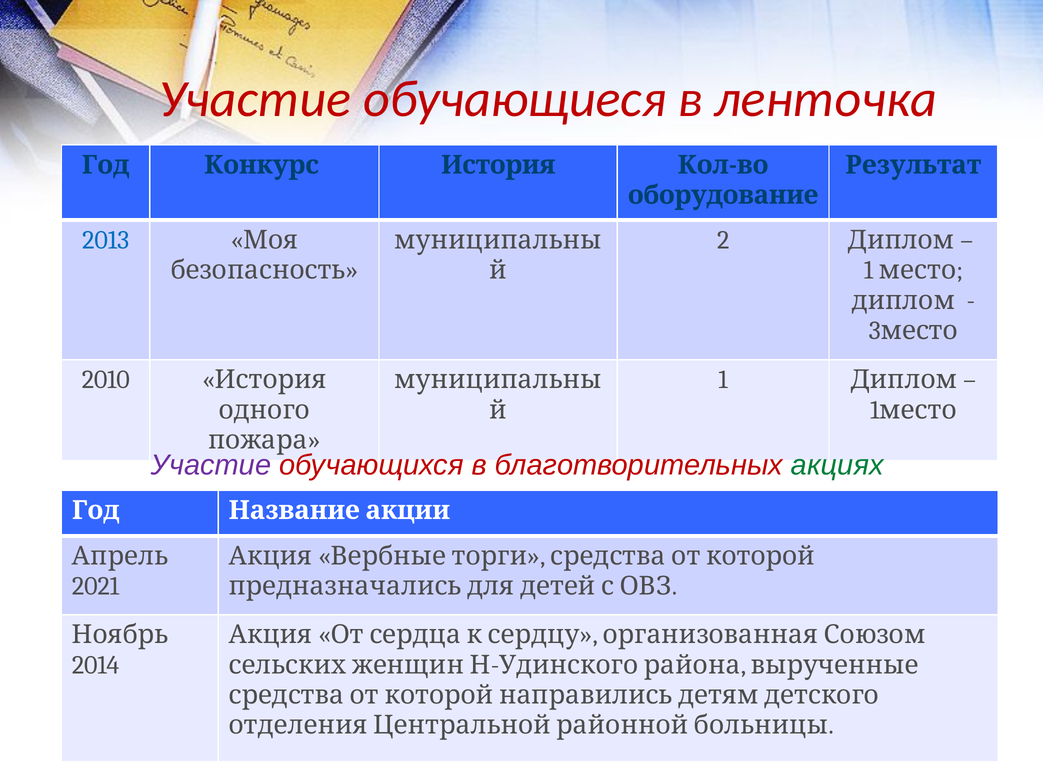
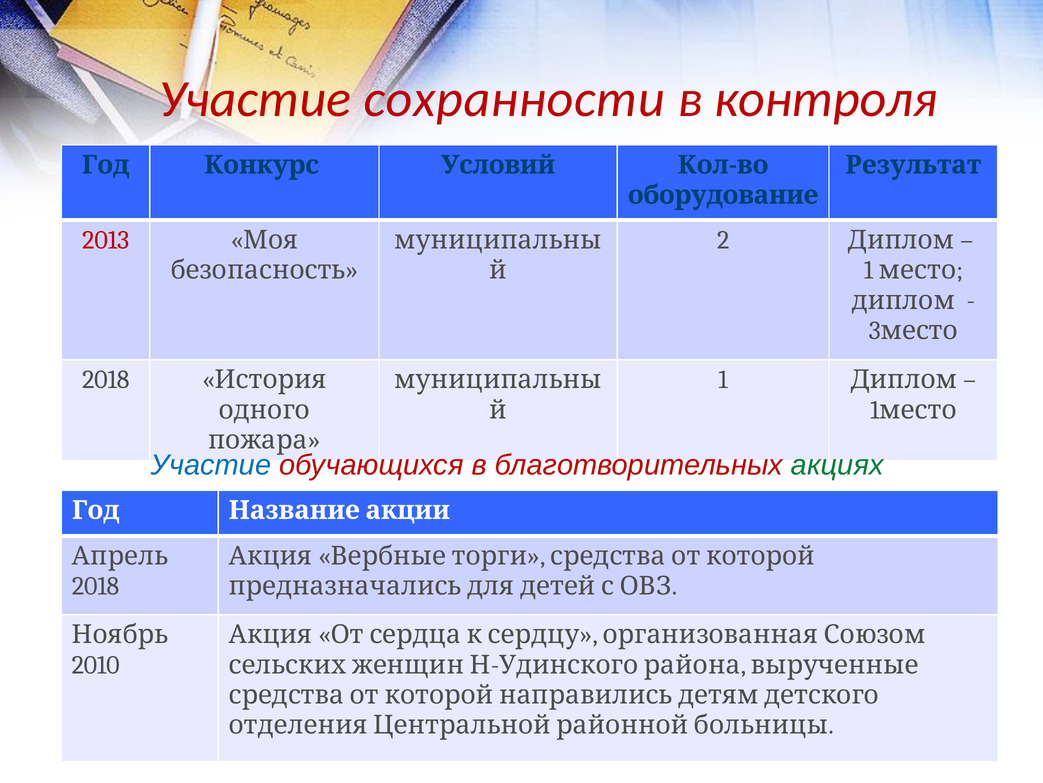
обучающиеся: обучающиеся -> сохранности (514, 99)
ленточка: ленточка -> контроля (826, 99)
Конкурс История: История -> Условий (498, 165)
2013 colour: blue -> red (106, 240)
2010: 2010 -> 2018 (106, 379)
Участие colour: purple -> blue (211, 465)
2021: 2021 -> 2018 (96, 586)
2014: 2014 -> 2010 (96, 664)
